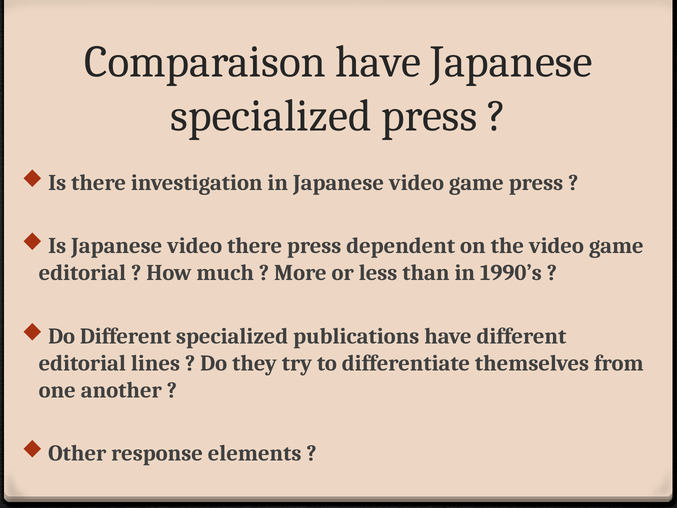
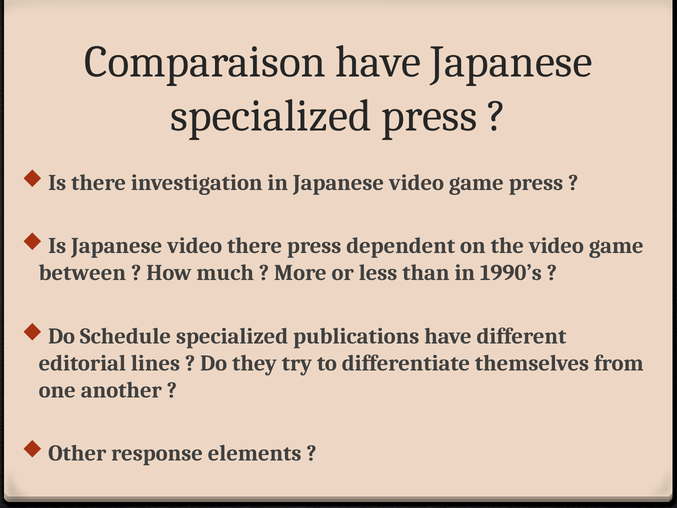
editorial: editorial -> between (82, 273)
Do Different: Different -> Schedule (126, 336)
